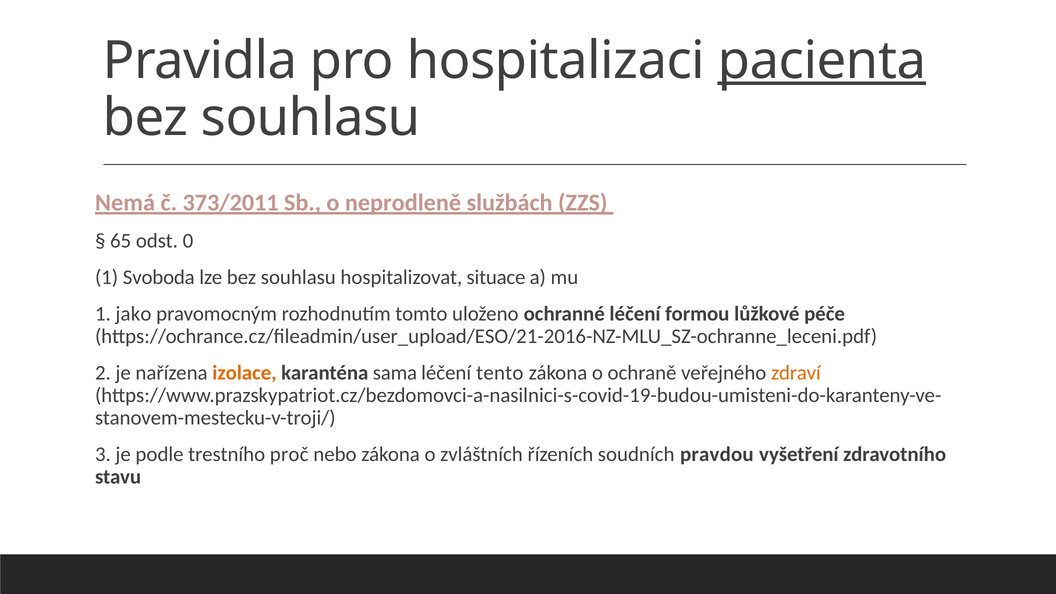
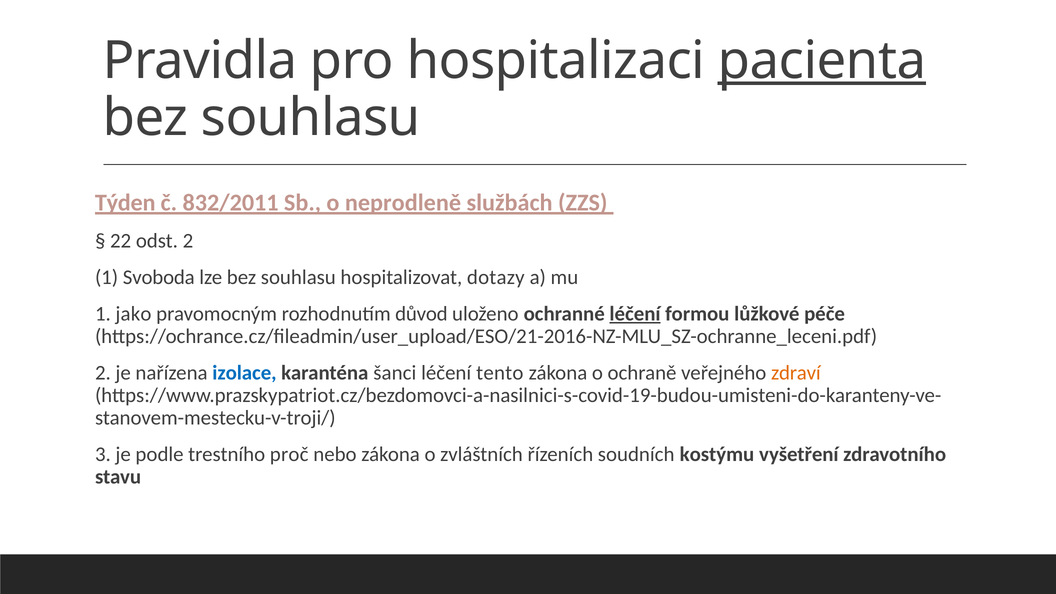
Nemá: Nemá -> Týden (125, 203)
373/2011: 373/2011 -> 832/2011 (231, 203)
65: 65 -> 22 (121, 241)
odst 0: 0 -> 2 (188, 241)
situace: situace -> dotazy (496, 277)
tomto: tomto -> důvod (421, 314)
léčení underline: none -> present (635, 314)
izolace colour: orange -> blue (244, 373)
sama: sama -> šanci (395, 373)
pravdou: pravdou -> kostýmu (717, 454)
